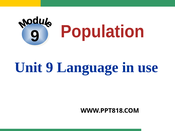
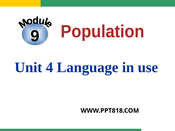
Unit 9: 9 -> 4 (50, 68)
